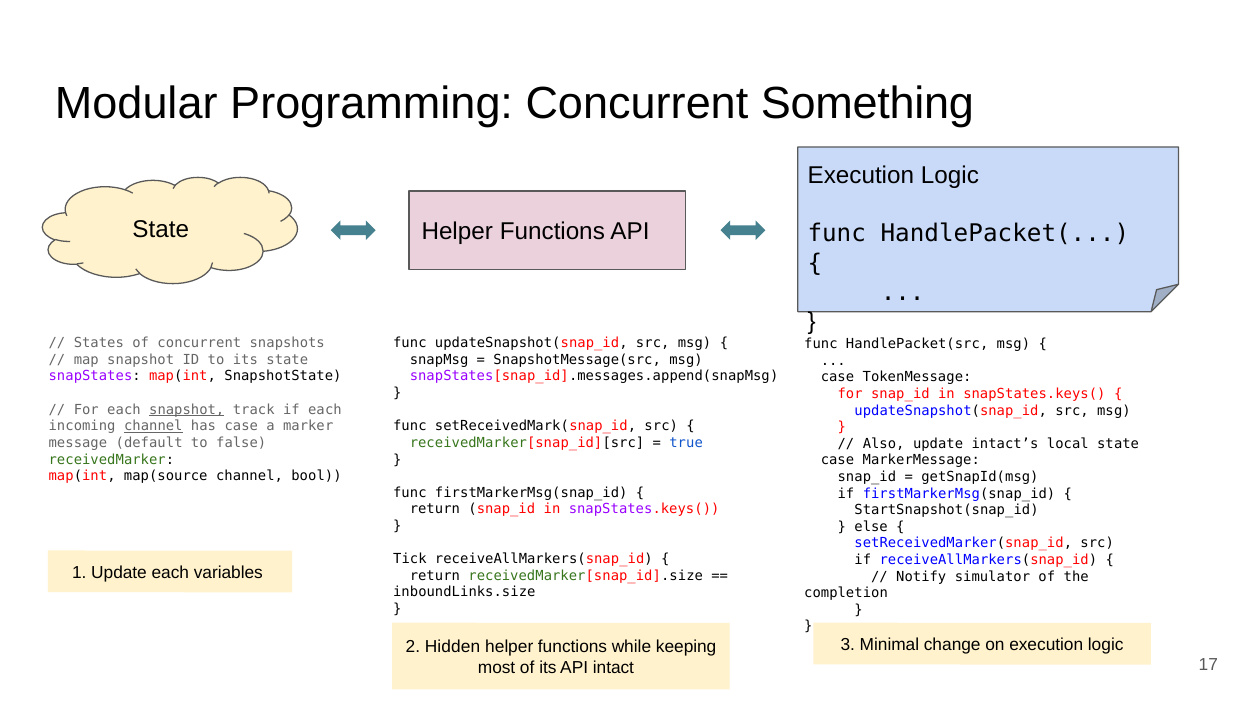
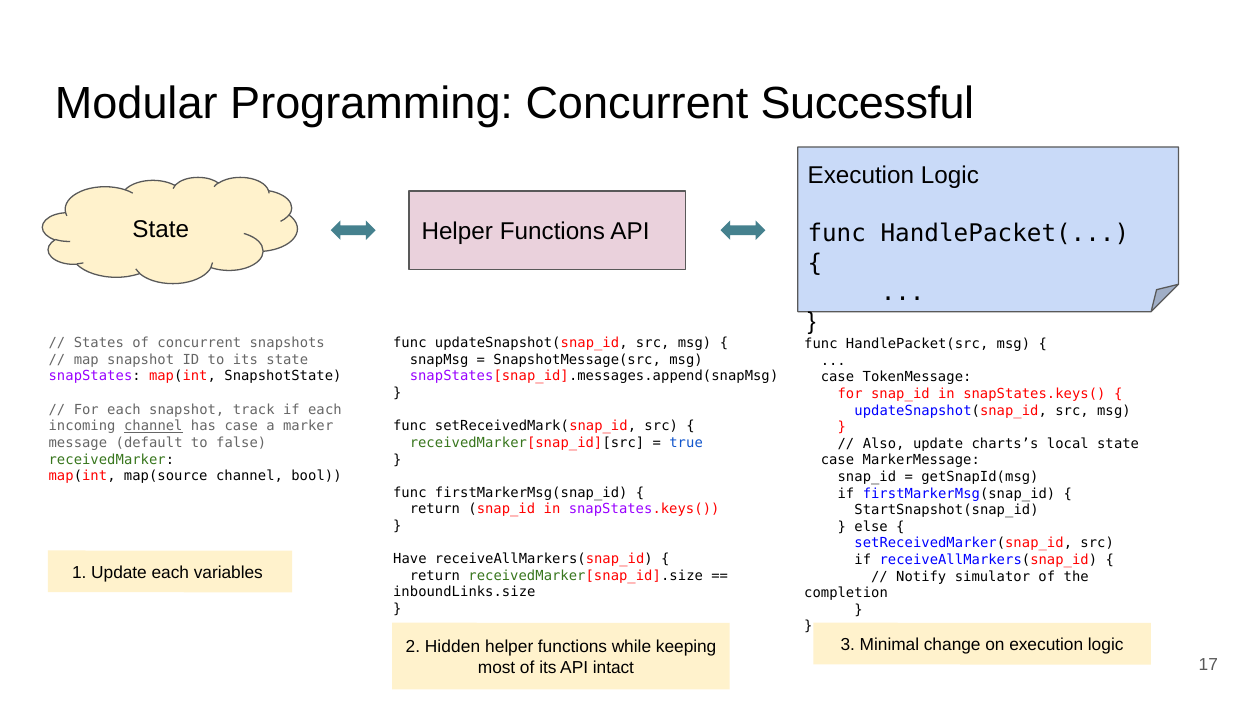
Something: Something -> Successful (867, 103)
snapshot underline: present -> none (187, 409)
intact’s: intact’s -> charts’s (1005, 443)
Tick: Tick -> Have (410, 559)
